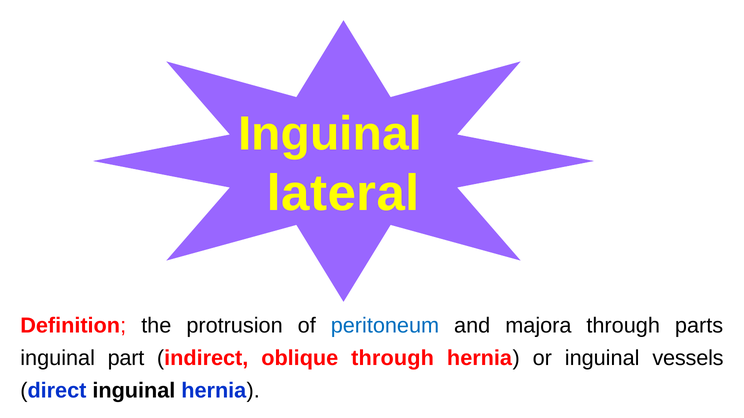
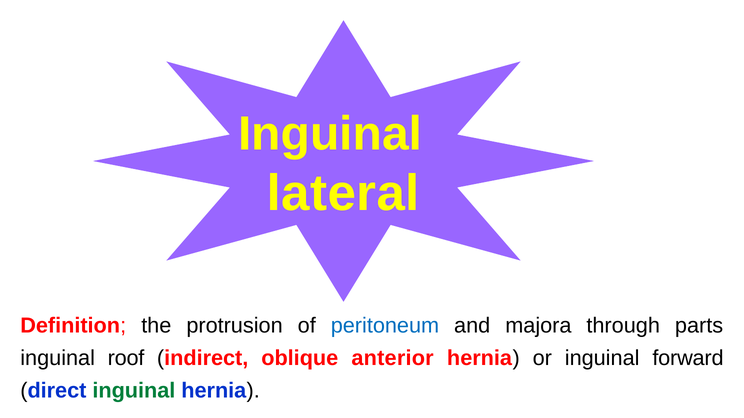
part: part -> roof (126, 358)
oblique through: through -> anterior (393, 358)
vessels: vessels -> forward (688, 358)
inguinal colour: black -> green (134, 391)
